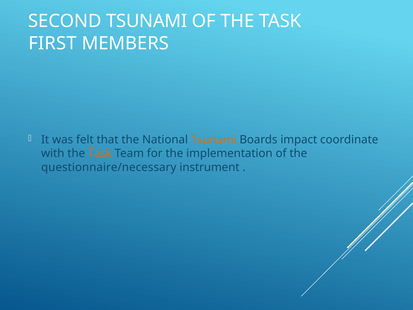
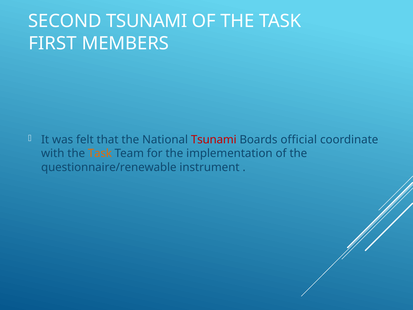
Tsunami colour: orange -> red (214, 140)
impact: impact -> official (299, 140)
questionnaire/necessary: questionnaire/necessary -> questionnaire/renewable (109, 167)
